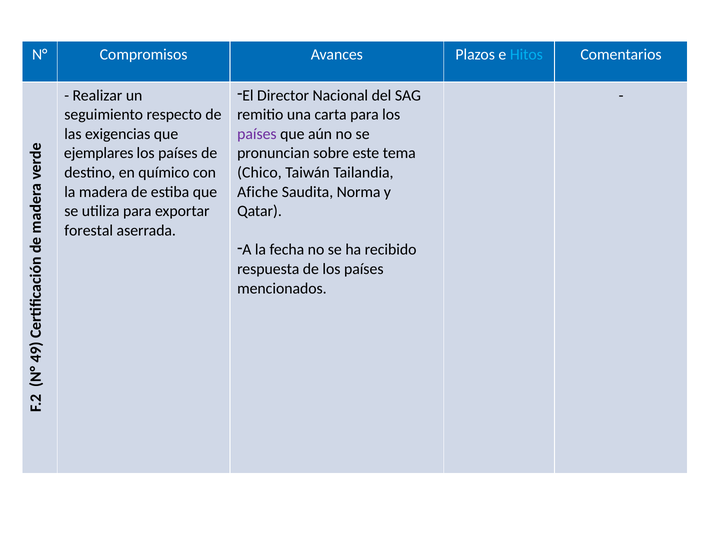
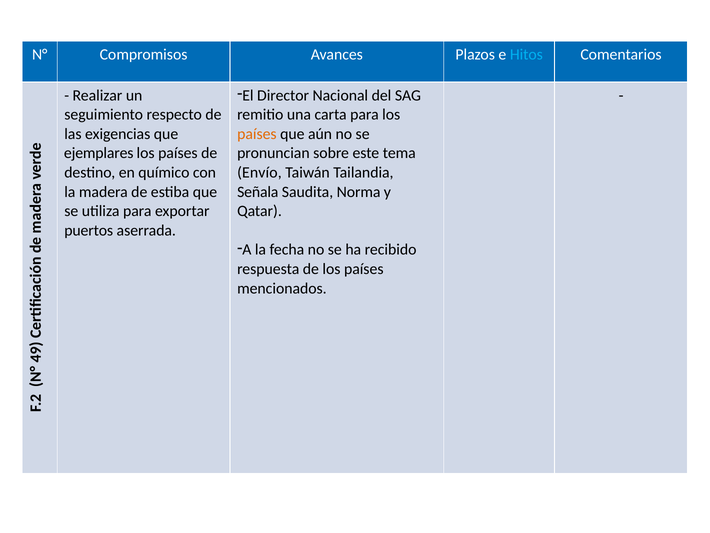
países colour: purple -> orange (257, 134)
Chico: Chico -> Envío (259, 172)
Afiche: Afiche -> Señala (258, 192)
forestal: forestal -> puertos (89, 230)
